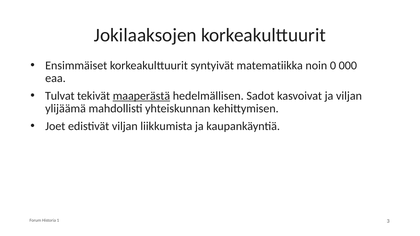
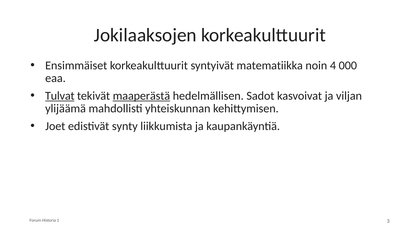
0: 0 -> 4 (333, 65)
Tulvat underline: none -> present (60, 96)
edistivät viljan: viljan -> synty (125, 126)
